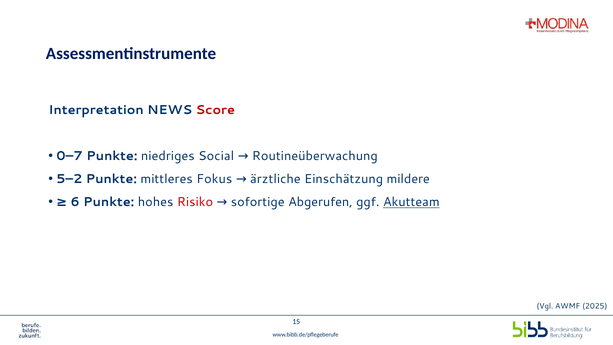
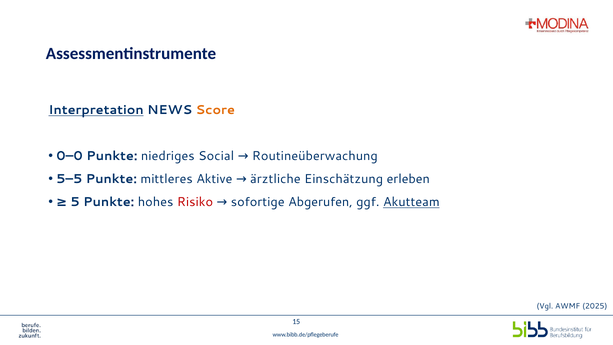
Interpretation underline: none -> present (96, 110)
Score colour: red -> orange (215, 110)
0–7: 0–7 -> 0–0 (70, 156)
5–2: 5–2 -> 5–5 (69, 179)
Fokus: Fokus -> Aktive (214, 179)
mildere: mildere -> erleben (408, 179)
6: 6 -> 5 (75, 202)
